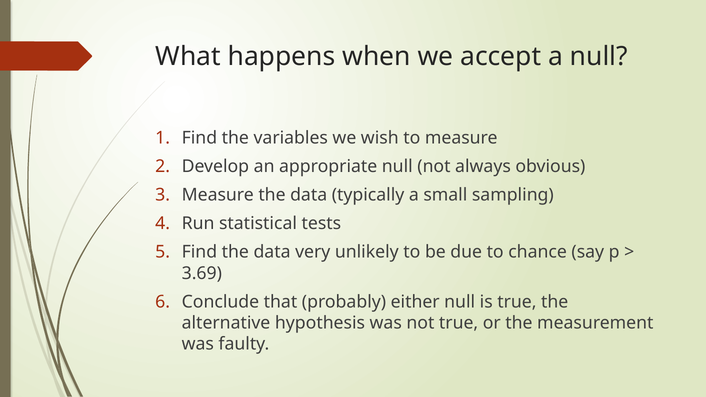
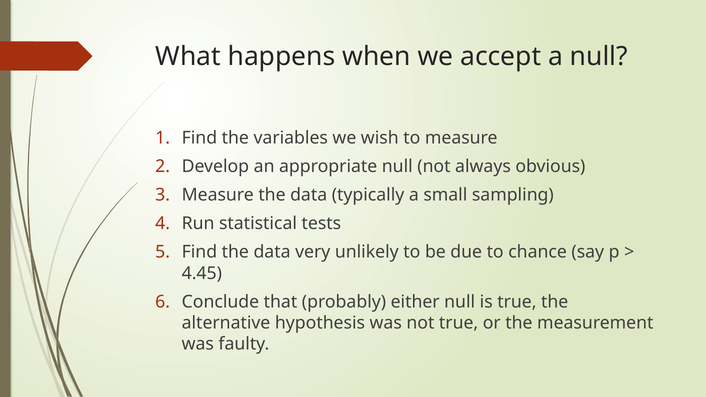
3.69: 3.69 -> 4.45 (202, 273)
